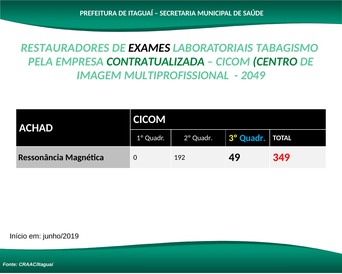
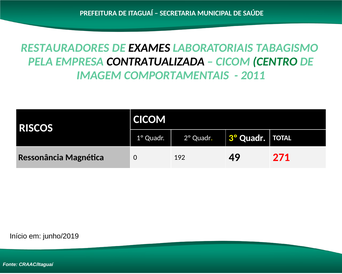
CONTRATUALIZADA colour: green -> black (156, 62)
MULTIPROFISSIONAL: MULTIPROFISSIONAL -> COMPORTAMENTAIS (177, 75)
2049: 2049 -> 2011 (253, 75)
ACHAD: ACHAD -> RISCOS (36, 128)
Quadr colour: light blue -> white (253, 138)
349: 349 -> 271 (281, 157)
